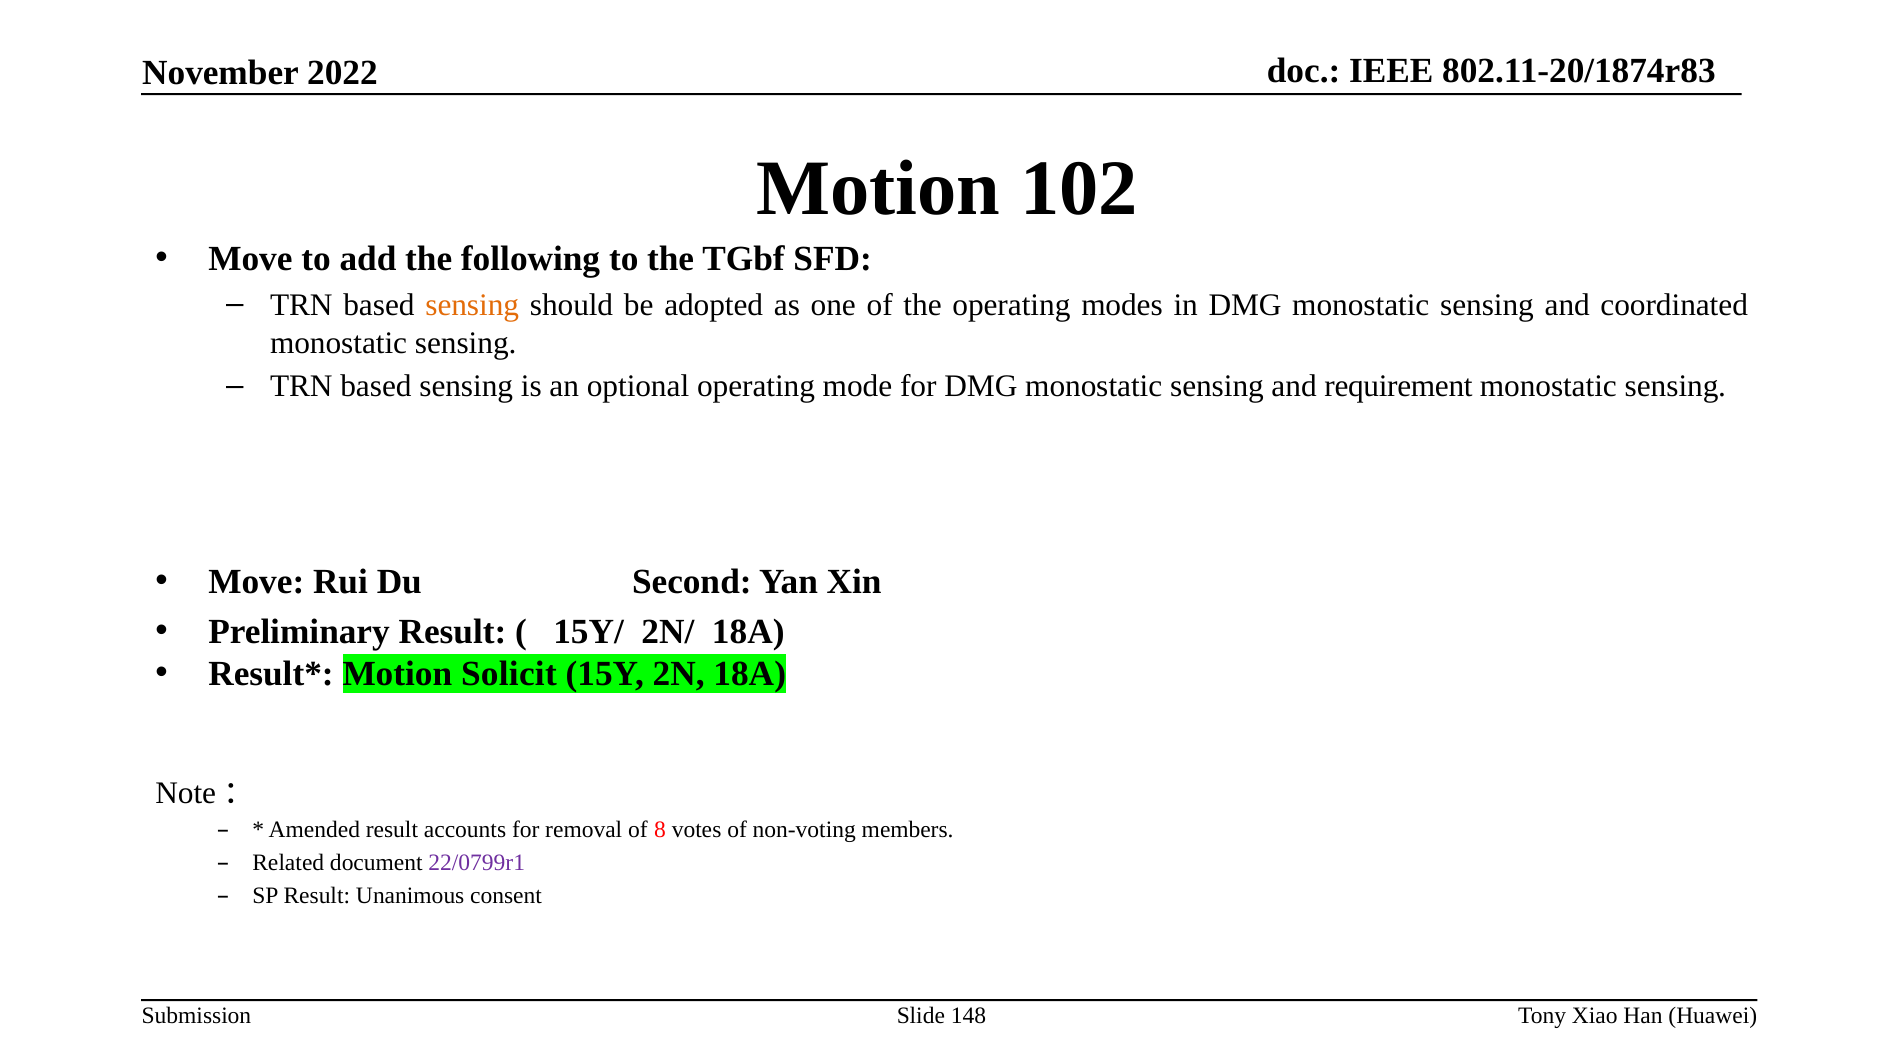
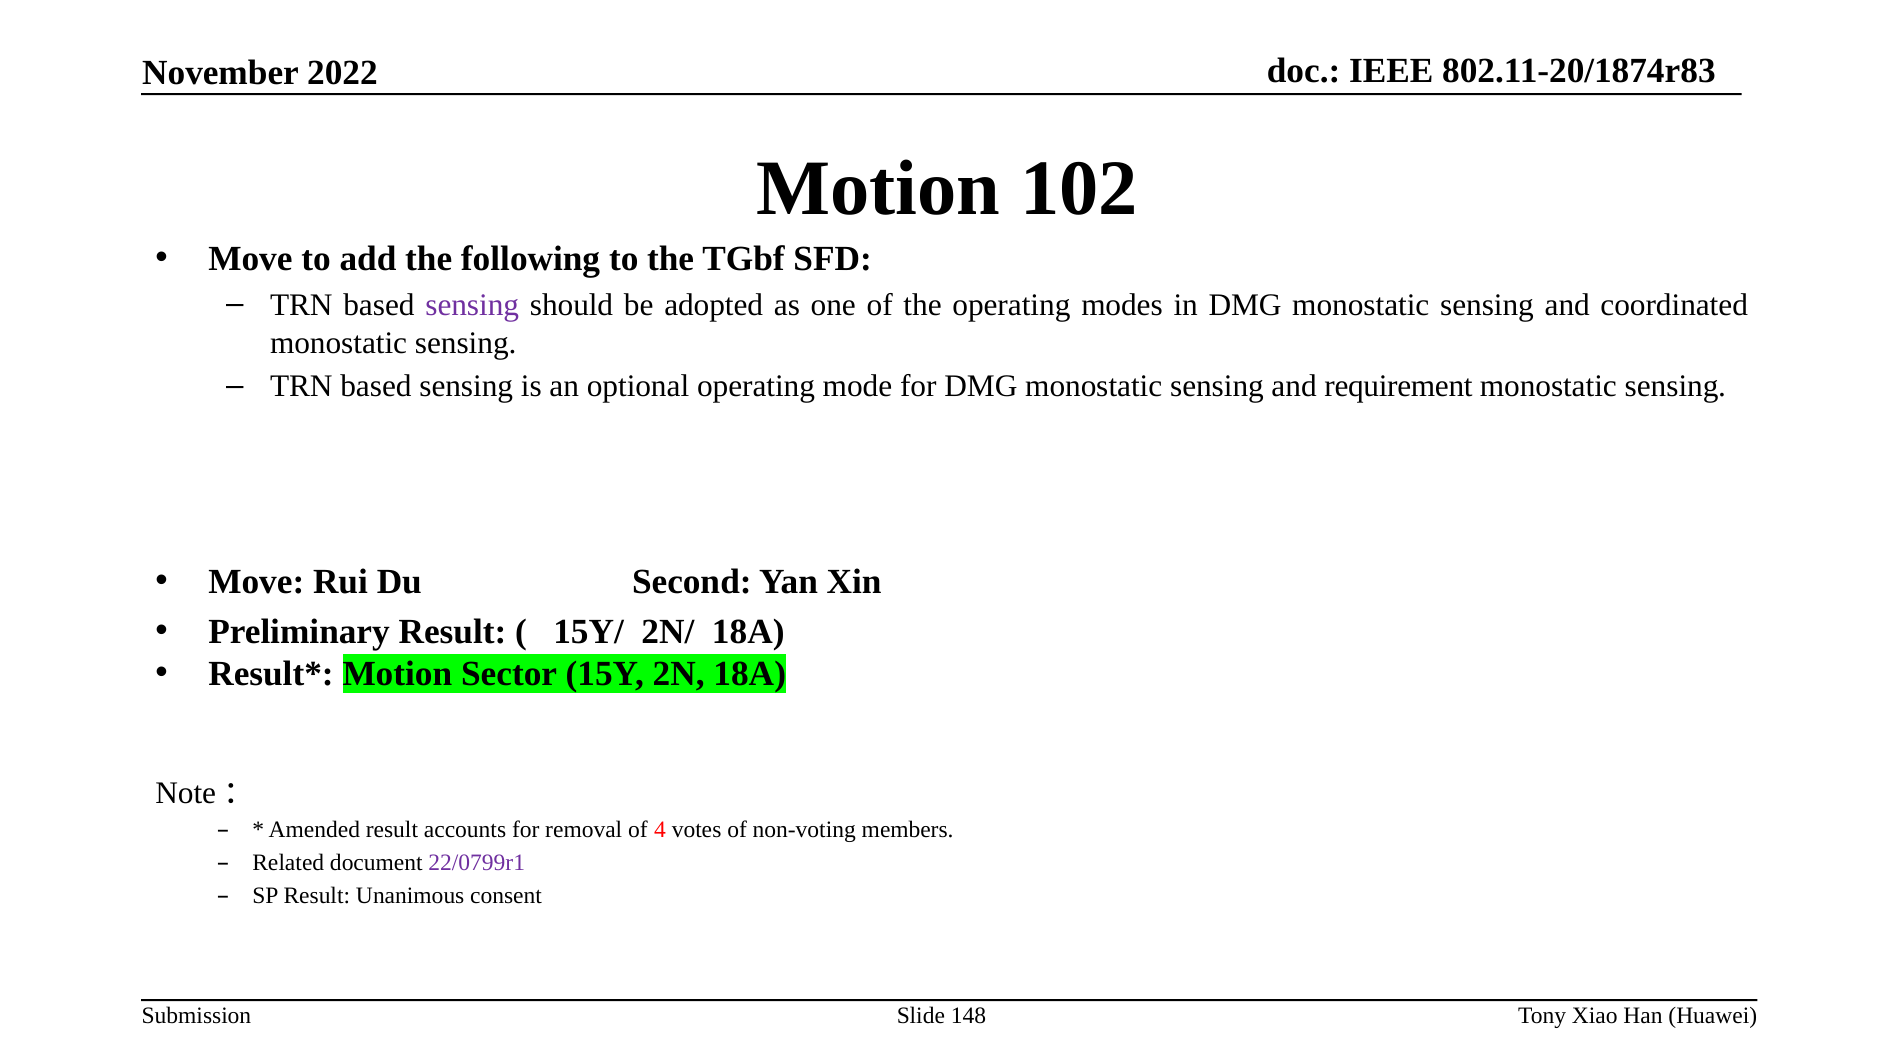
sensing colour: orange -> purple (472, 305)
Solicit: Solicit -> Sector (509, 674)
8: 8 -> 4 (660, 830)
